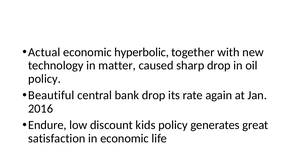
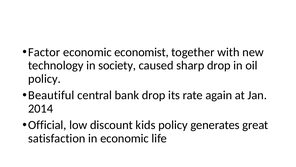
Actual: Actual -> Factor (44, 52)
hyperbolic: hyperbolic -> economist (142, 52)
matter: matter -> society (117, 65)
2016: 2016 -> 2014 (41, 108)
Endure: Endure -> Official (47, 125)
